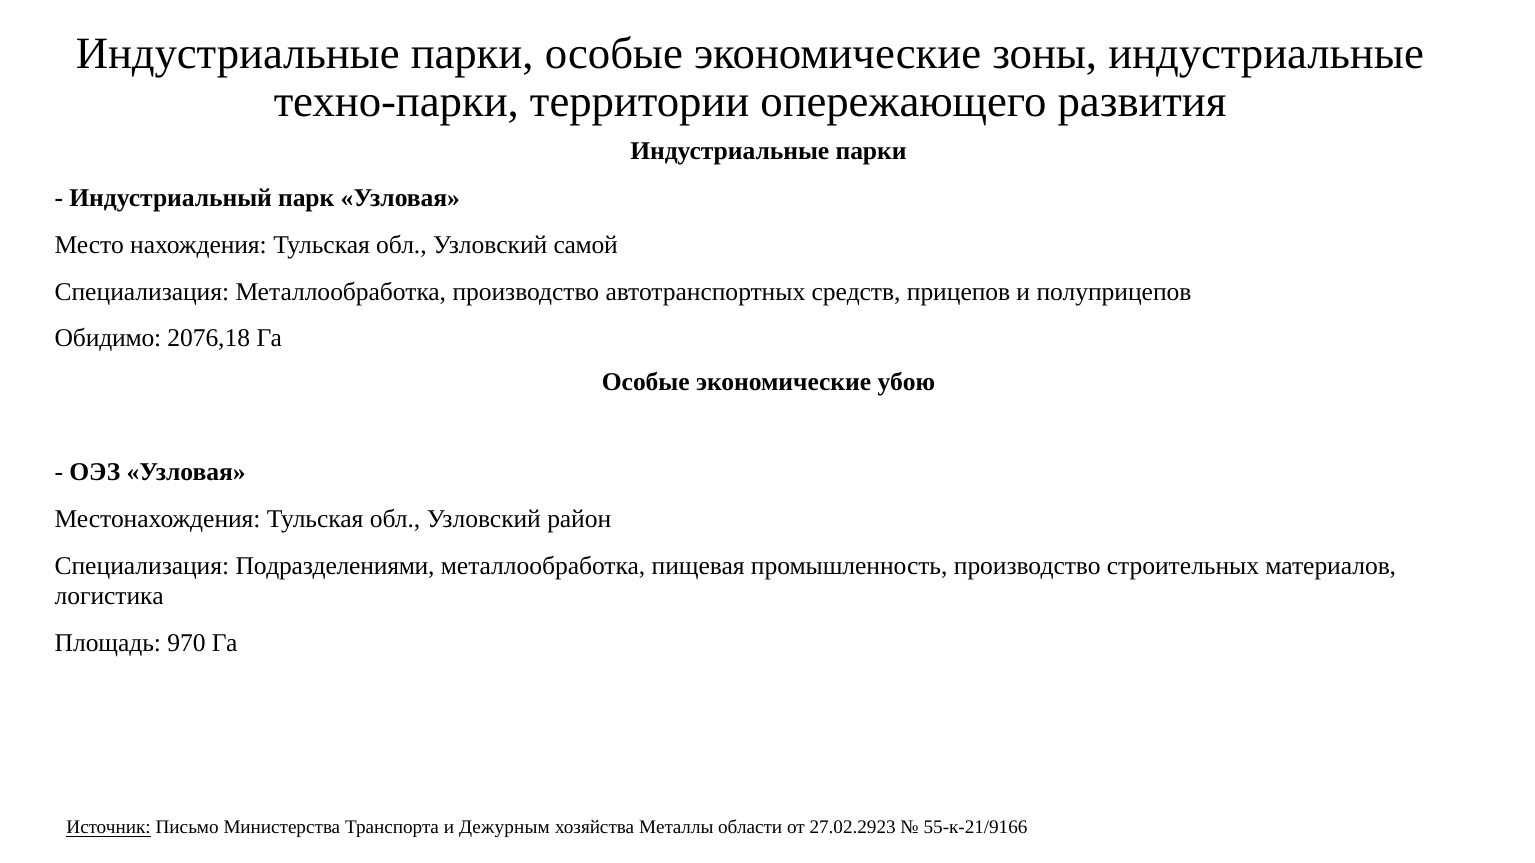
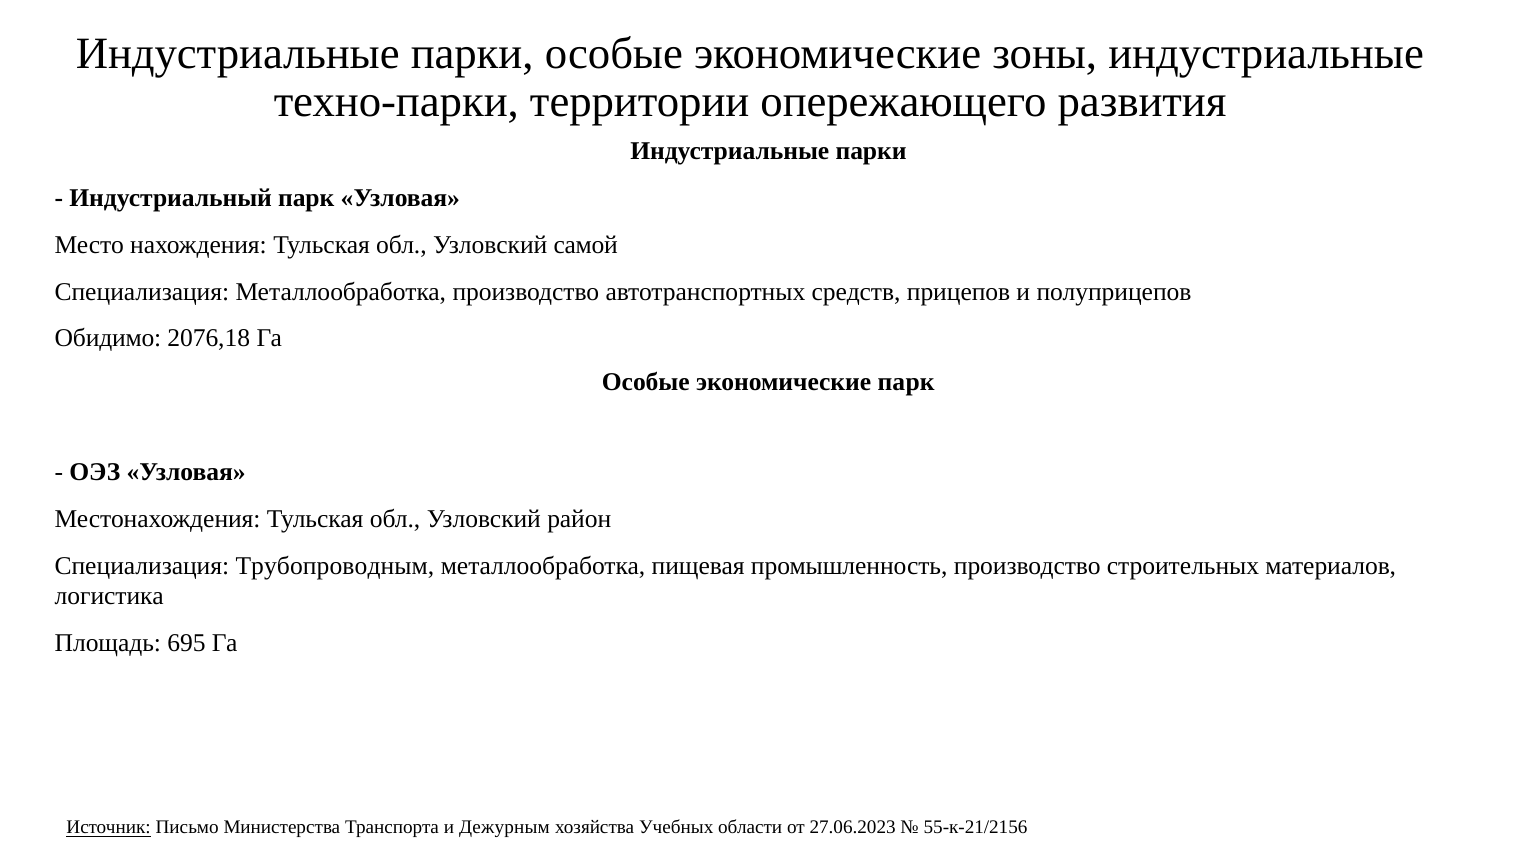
экономические убою: убою -> парк (906, 382)
Подразделениями: Подразделениями -> Трубопроводным (335, 566)
970: 970 -> 695 (186, 643)
Металлы: Металлы -> Учебных (676, 828)
27.02.2923: 27.02.2923 -> 27.06.2023 (853, 828)
55-к-21/9166: 55-к-21/9166 -> 55-к-21/2156 (976, 828)
